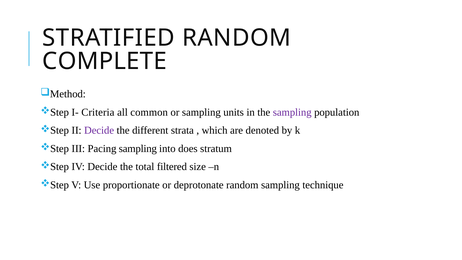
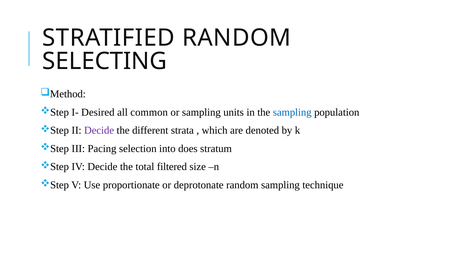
COMPLETE: COMPLETE -> SELECTING (105, 61)
Criteria: Criteria -> Desired (98, 112)
sampling colour: purple -> blue (292, 112)
Pacing sampling: sampling -> selection (138, 149)
